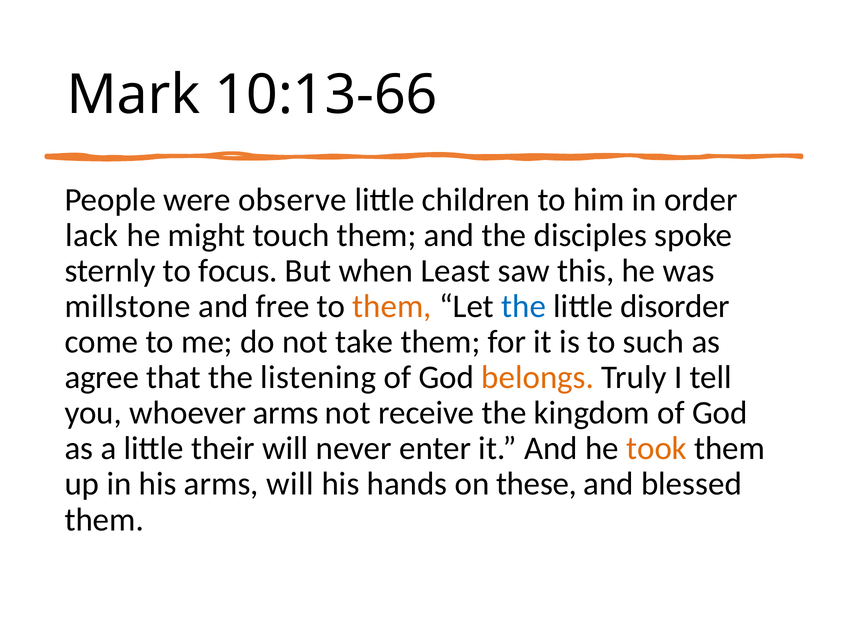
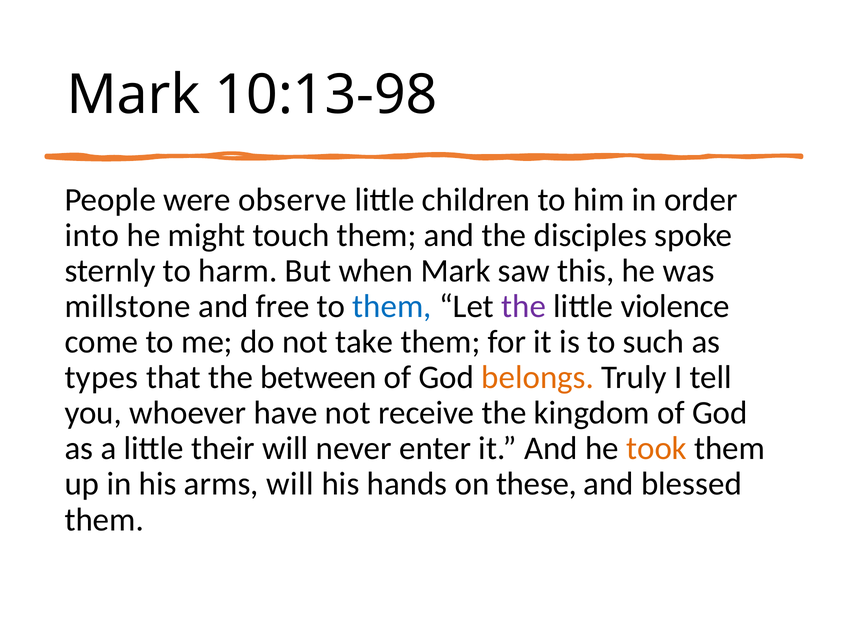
10:13-66: 10:13-66 -> 10:13-98 (326, 95)
lack: lack -> into (92, 235)
focus: focus -> harm (238, 271)
when Least: Least -> Mark (456, 271)
them colour: orange -> blue (392, 306)
the colour: blue -> purple (524, 306)
disorder: disorder -> violence (675, 306)
agree: agree -> types (101, 377)
listening: listening -> between (319, 377)
whoever arms: arms -> have (286, 413)
